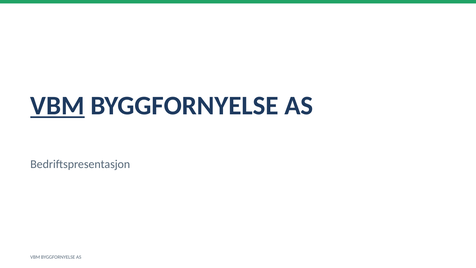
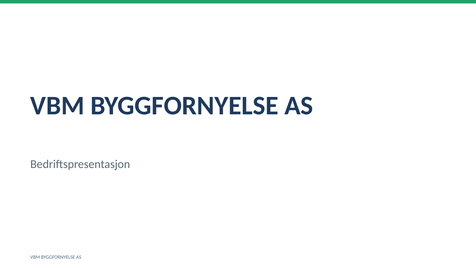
VBM underline: present -> none (57, 106)
